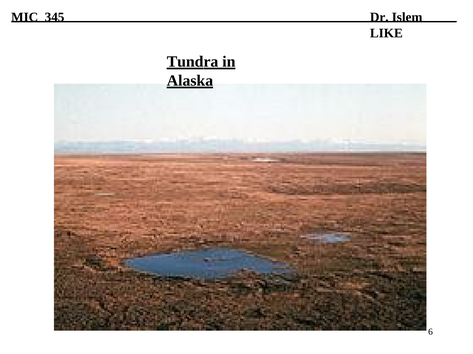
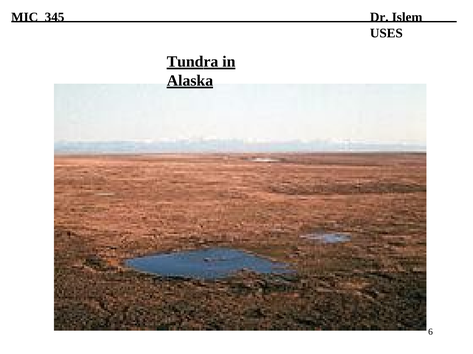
LIKE: LIKE -> USES (386, 33)
